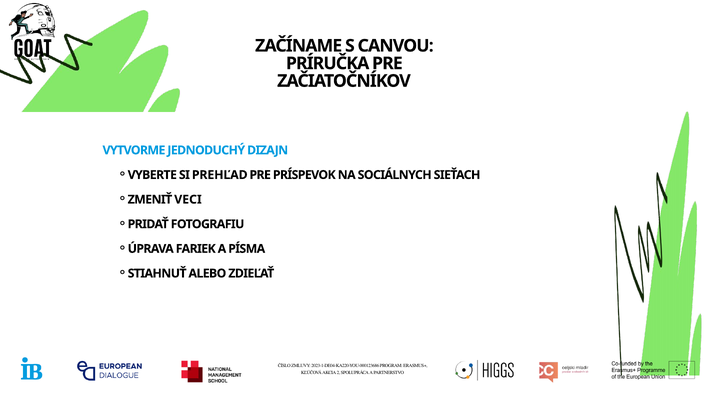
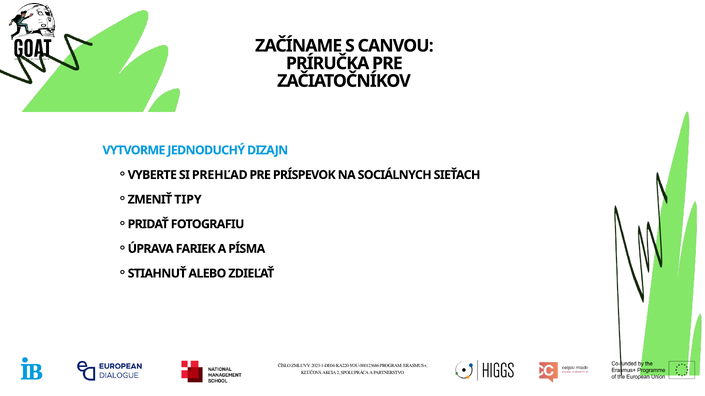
VECI: VECI -> TIPY (188, 200)
